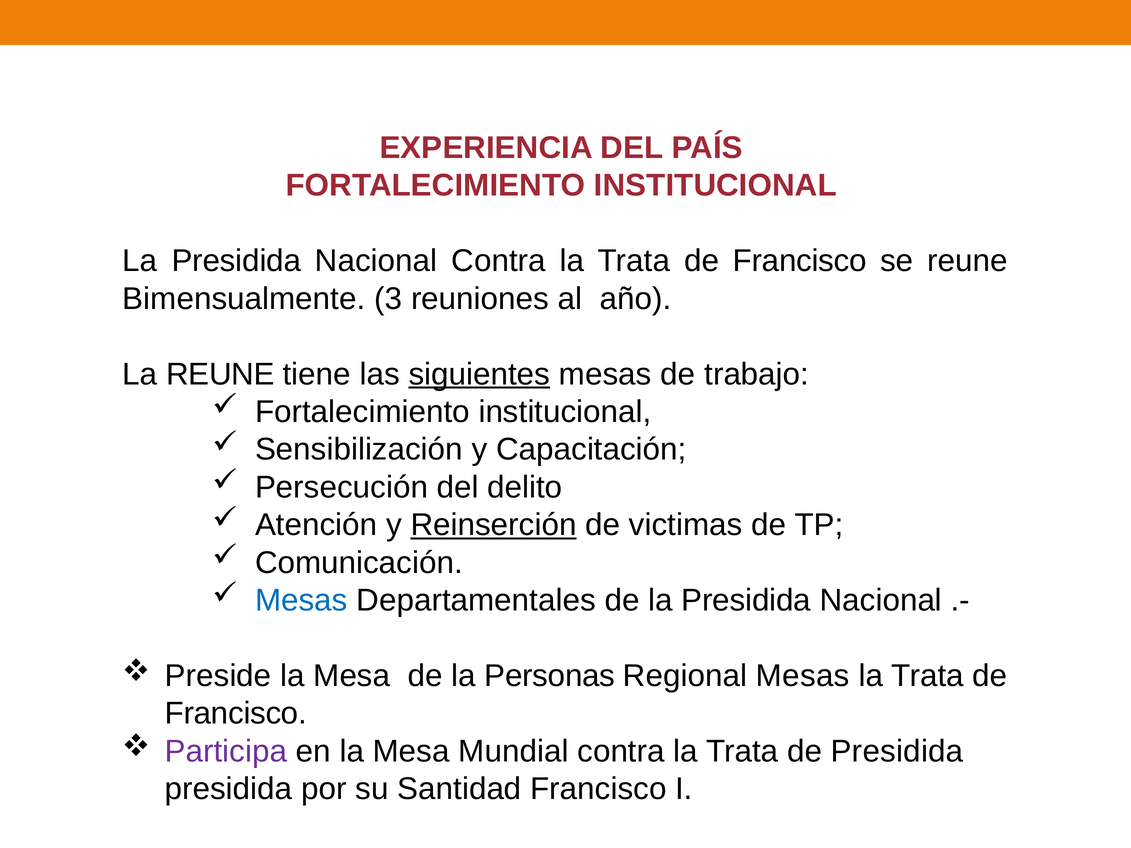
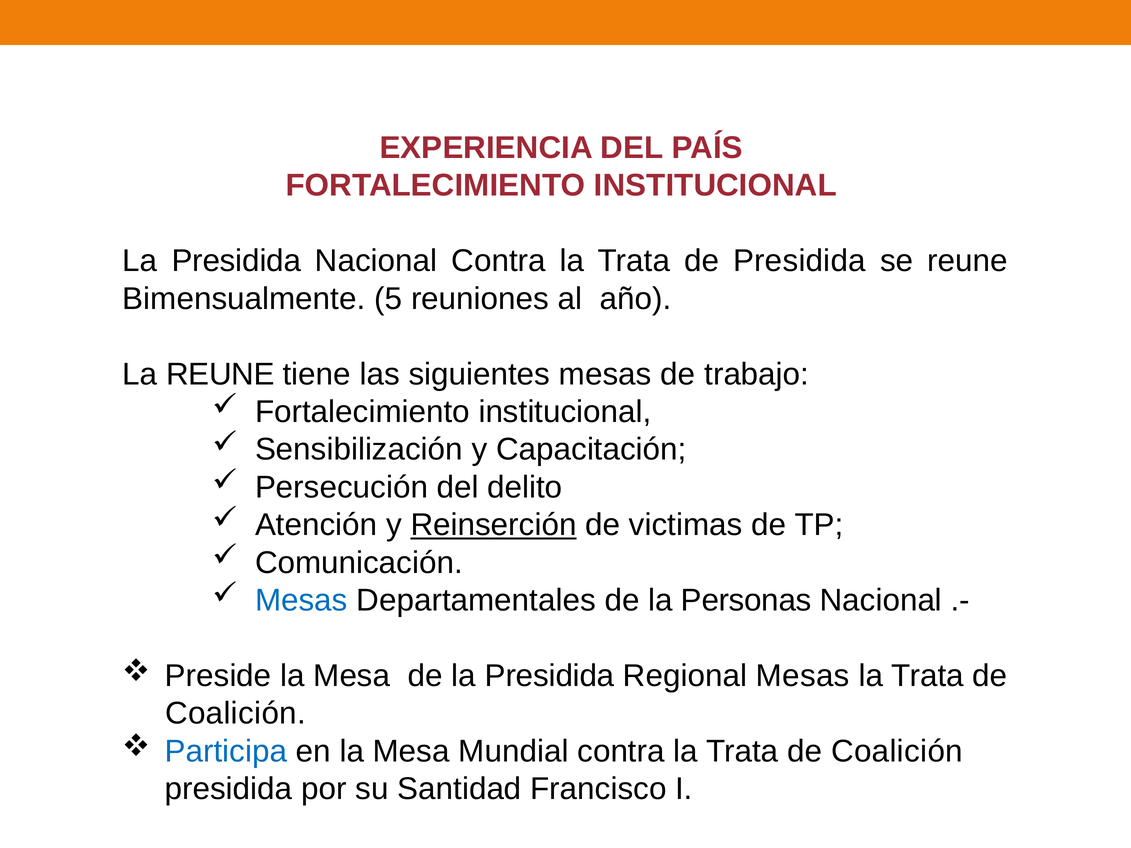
Francisco: Francisco -> Presidida (799, 261)
3: 3 -> 5 (388, 299)
siguientes underline: present -> none (479, 374)
de la Presidida: Presidida -> Personas (746, 601)
de la Personas: Personas -> Presidida (550, 676)
Francisco: Francisco -> Coalición (235, 714)
Participa colour: purple -> blue (226, 751)
Presidida: Presidida -> Coalición (897, 751)
